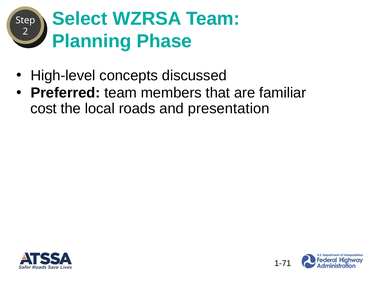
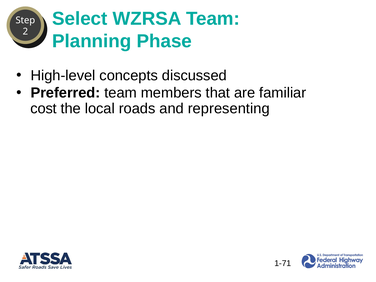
presentation: presentation -> representing (229, 109)
